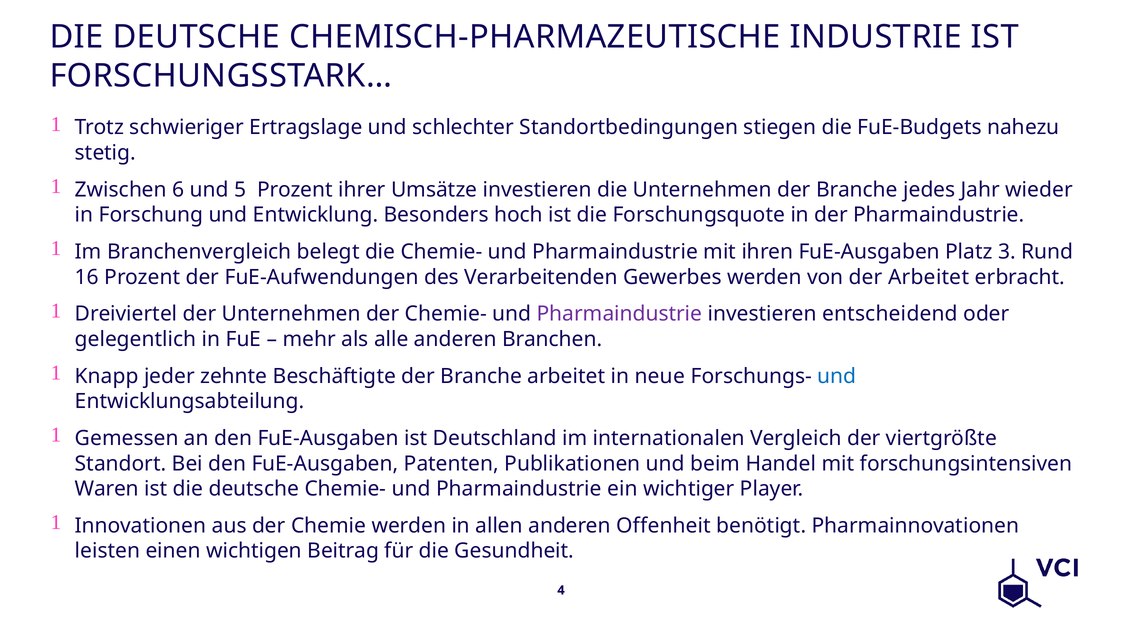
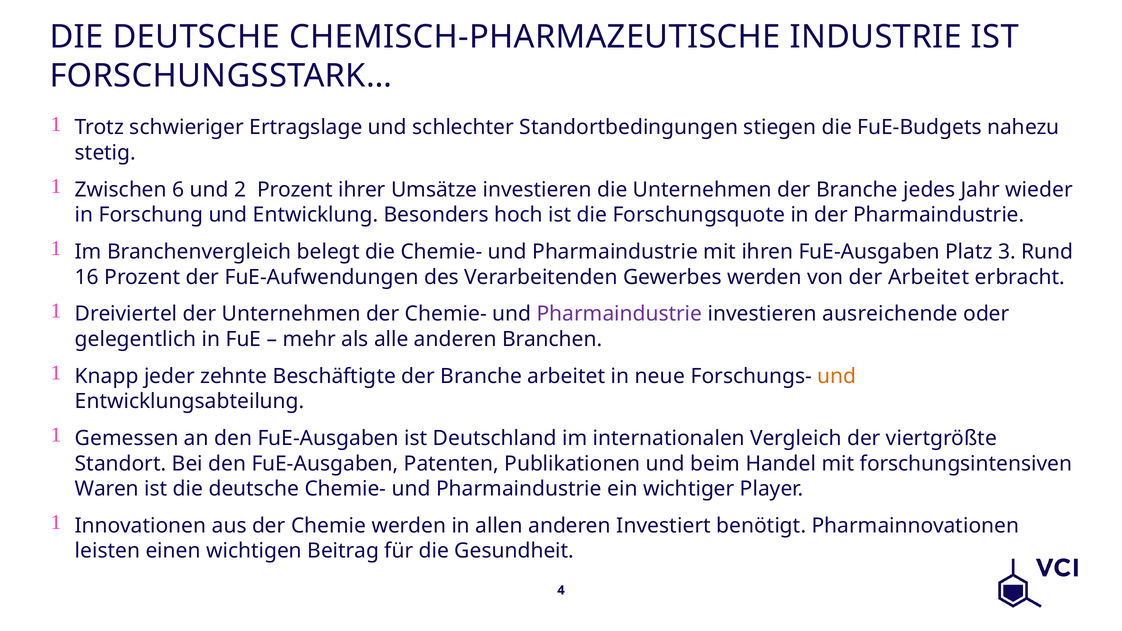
5: 5 -> 2 (240, 190)
entscheidend: entscheidend -> ausreichende (890, 314)
und colour: blue -> orange (837, 376)
Offenheit: Offenheit -> Investiert (664, 526)
